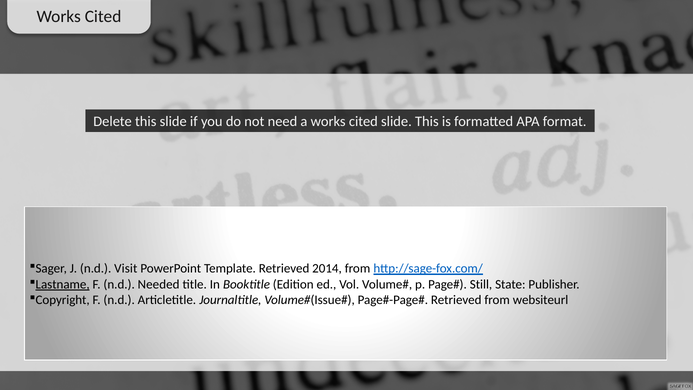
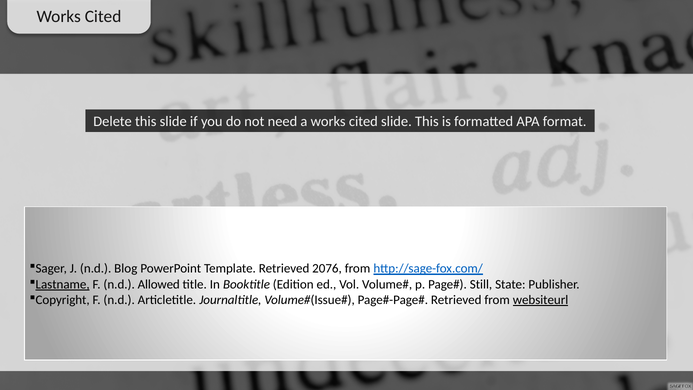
Visit: Visit -> Blog (126, 268)
2014: 2014 -> 2076 (327, 268)
Needed: Needed -> Allowed (159, 284)
websiteurl underline: none -> present (541, 300)
